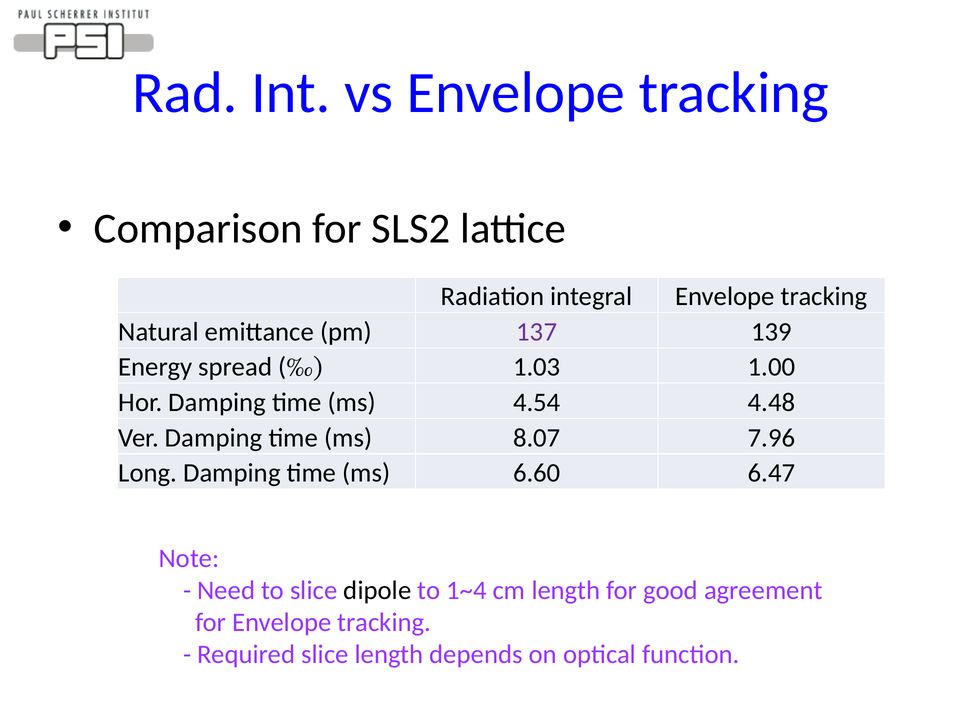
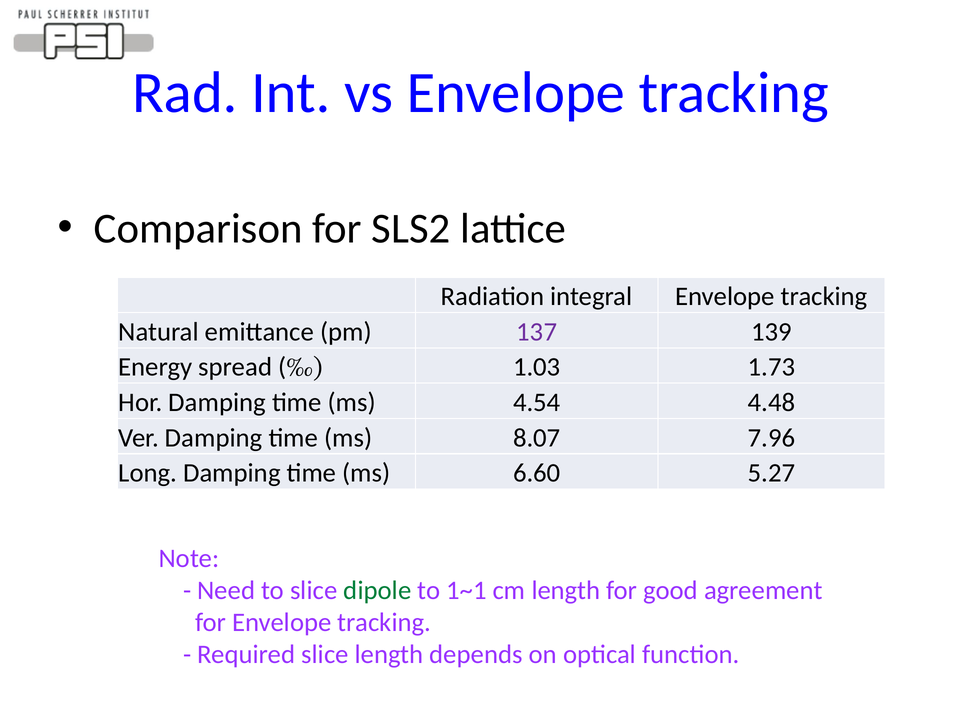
1.00: 1.00 -> 1.73 (771, 367)
6.47: 6.47 -> 5.27 (771, 473)
dipole colour: black -> green (377, 591)
1~4: 1~4 -> 1~1 (466, 591)
